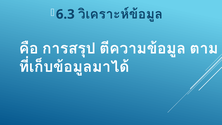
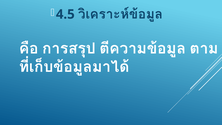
6.3: 6.3 -> 4.5 (65, 14)
